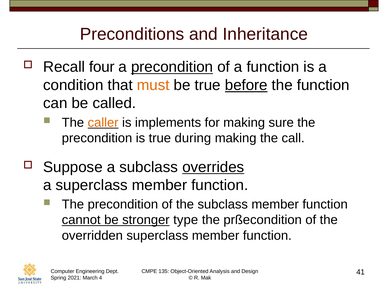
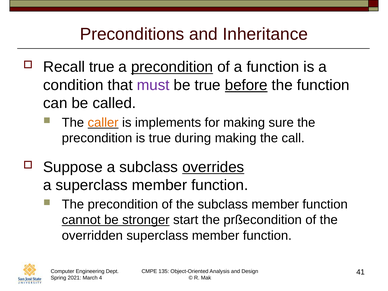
Recall four: four -> true (102, 67)
must colour: orange -> purple (153, 85)
type: type -> start (186, 220)
